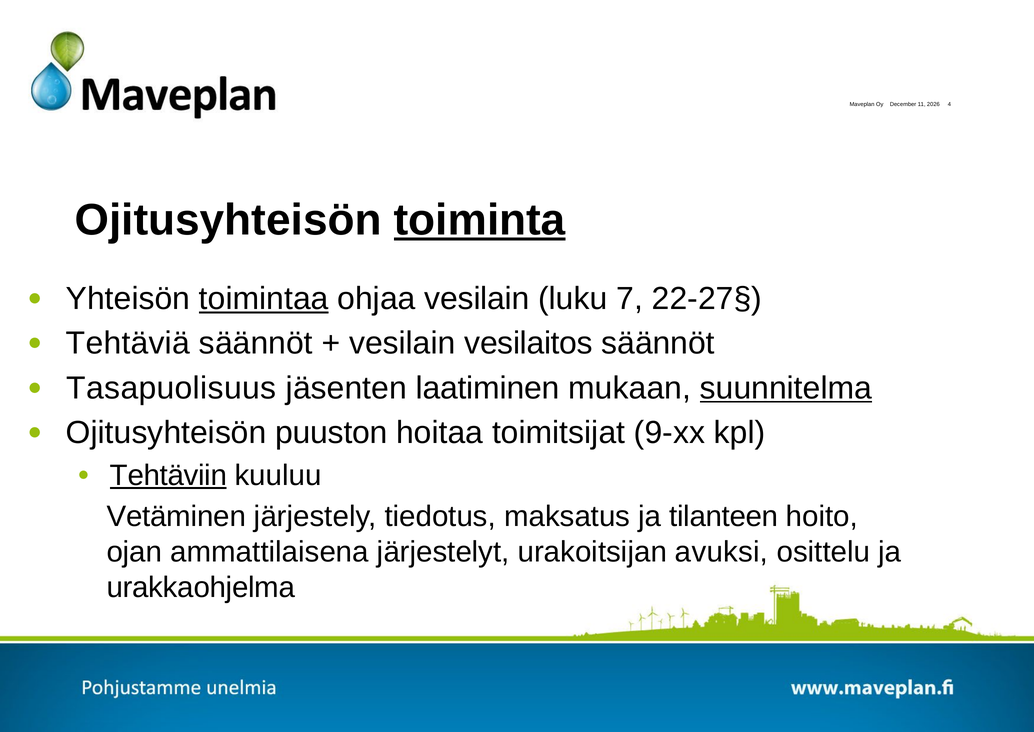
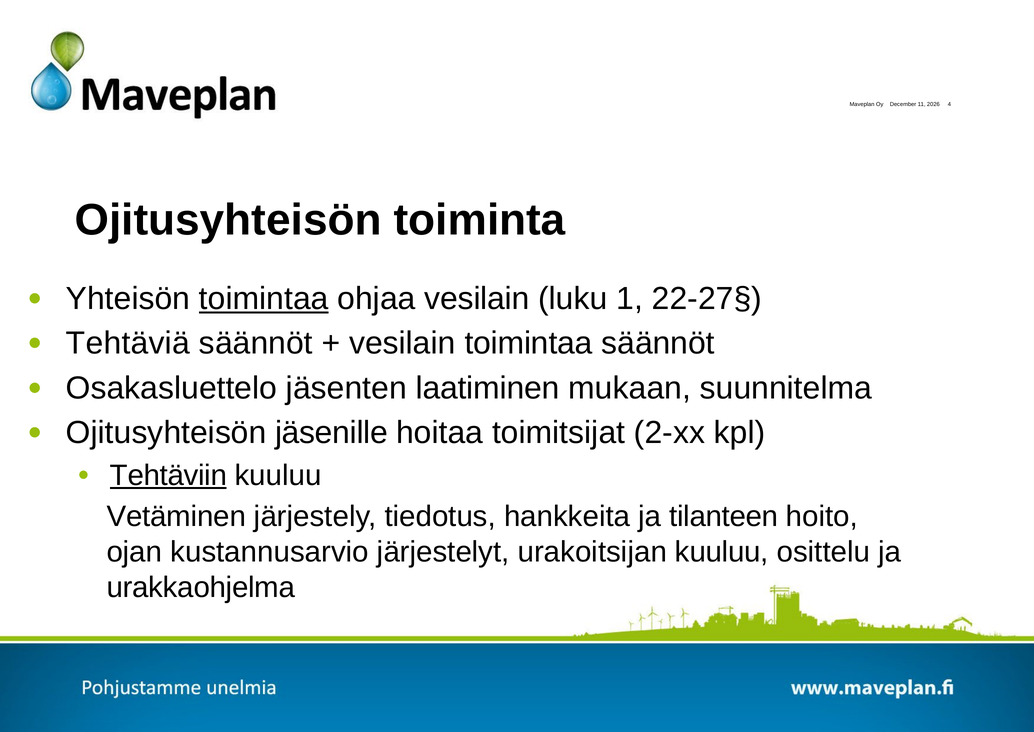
toiminta underline: present -> none (480, 220)
7: 7 -> 1 (630, 298)
vesilain vesilaitos: vesilaitos -> toimintaa (529, 343)
Tasapuolisuus: Tasapuolisuus -> Osakasluettelo (171, 388)
suunnitelma underline: present -> none (786, 388)
puuston: puuston -> jäsenille (331, 433)
9-xx: 9-xx -> 2-xx (670, 433)
maksatus: maksatus -> hankkeita (567, 516)
ammattilaisena: ammattilaisena -> kustannusarvio (270, 552)
urakoitsijan avuksi: avuksi -> kuuluu (722, 552)
